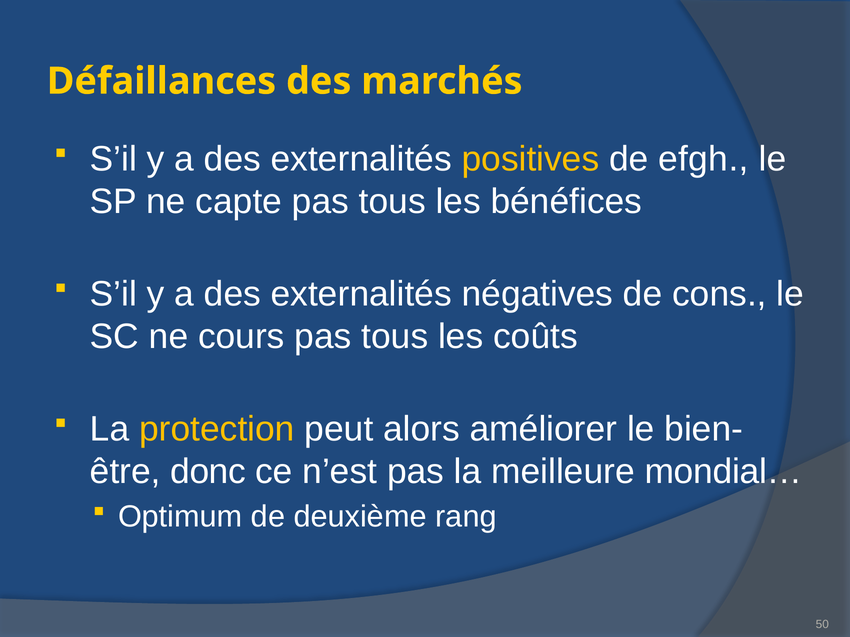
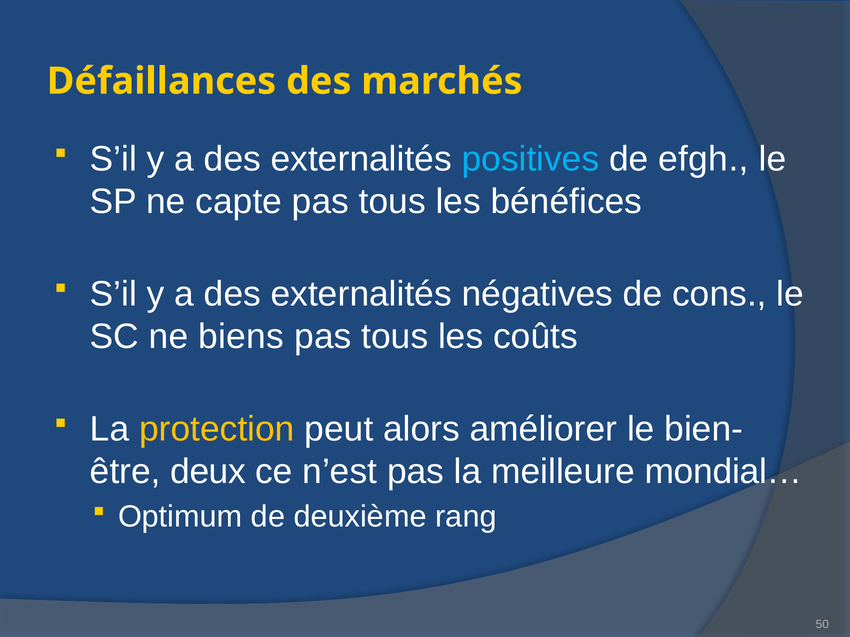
positives colour: yellow -> light blue (530, 159)
cours: cours -> biens (241, 337)
donc: donc -> deux (208, 472)
